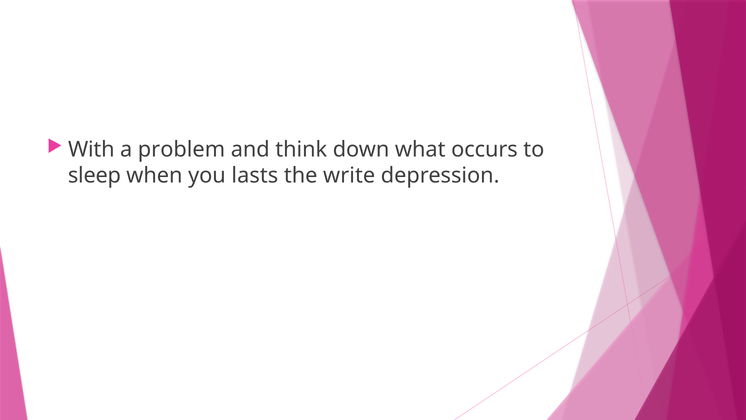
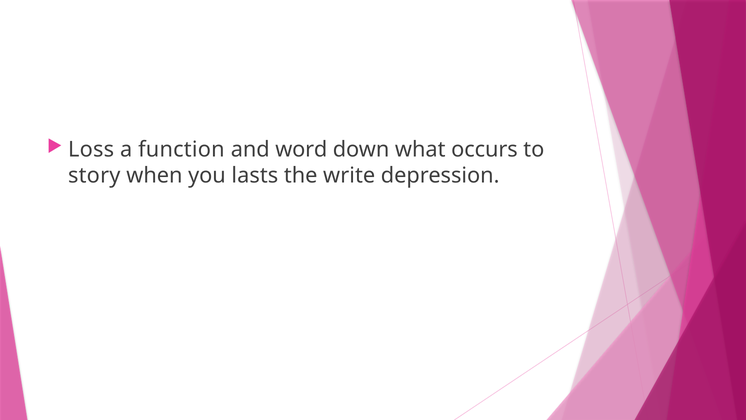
With: With -> Loss (91, 150)
problem: problem -> function (181, 150)
think: think -> word (301, 150)
sleep: sleep -> story (94, 176)
